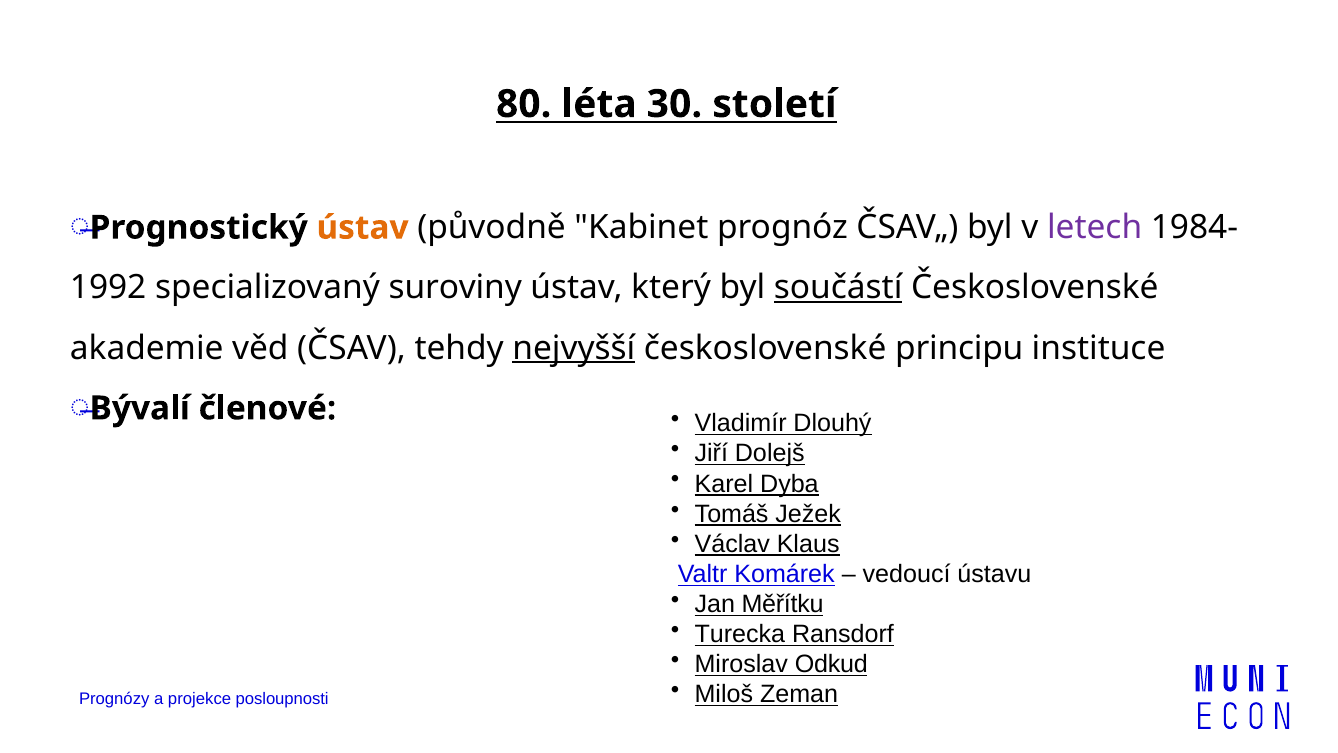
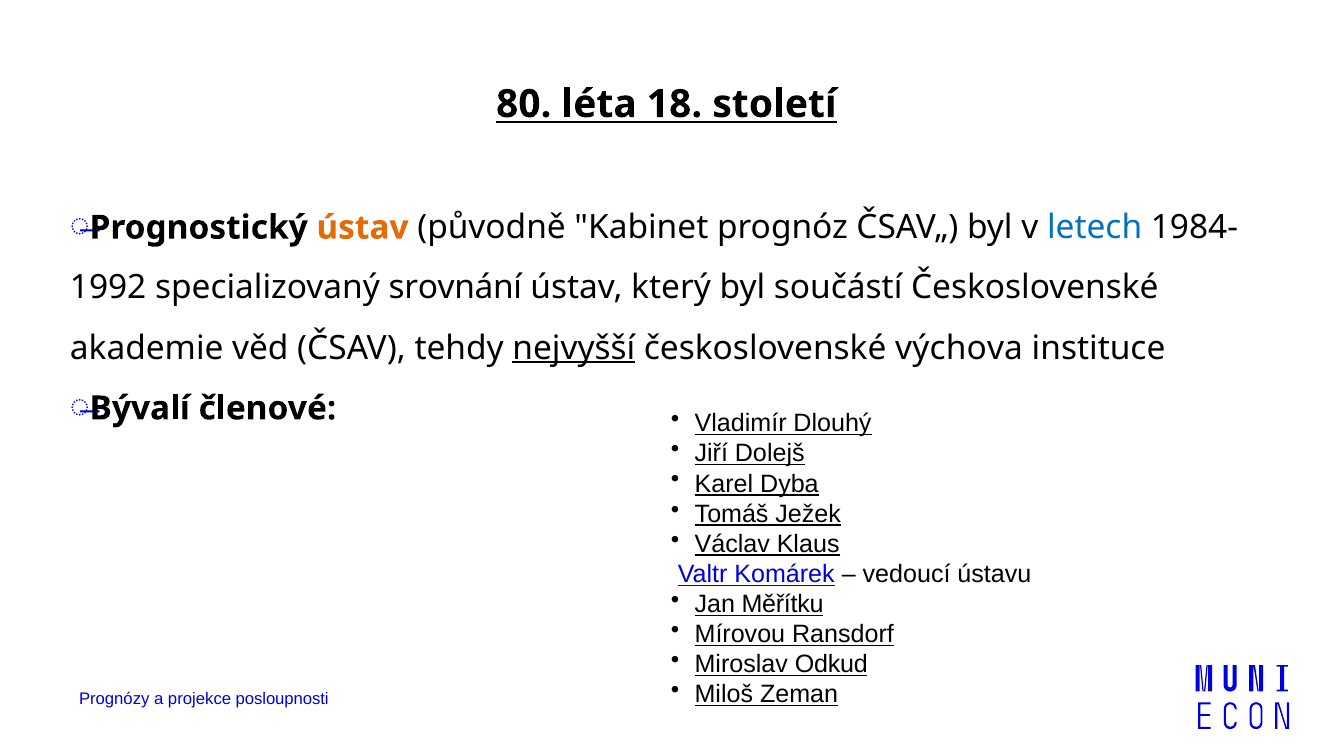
30: 30 -> 18 (674, 104)
letech colour: purple -> blue (1095, 228)
suroviny: suroviny -> srovnání (455, 288)
součástí underline: present -> none (838, 288)
principu: principu -> výchova (959, 348)
Turecka: Turecka -> Mírovou (740, 634)
